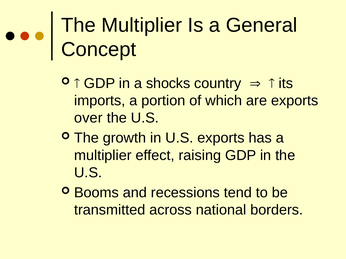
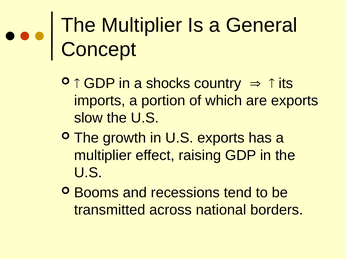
over: over -> slow (89, 118)
